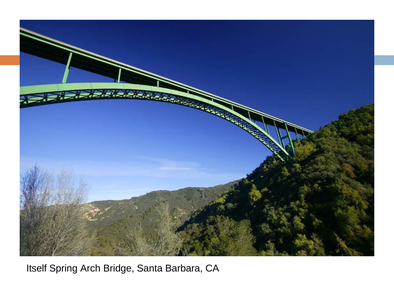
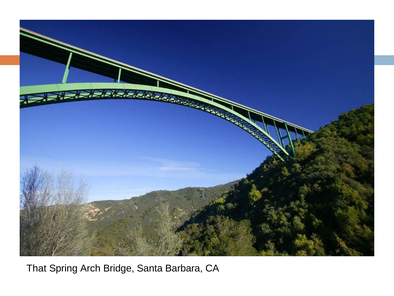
Itself: Itself -> That (36, 268)
